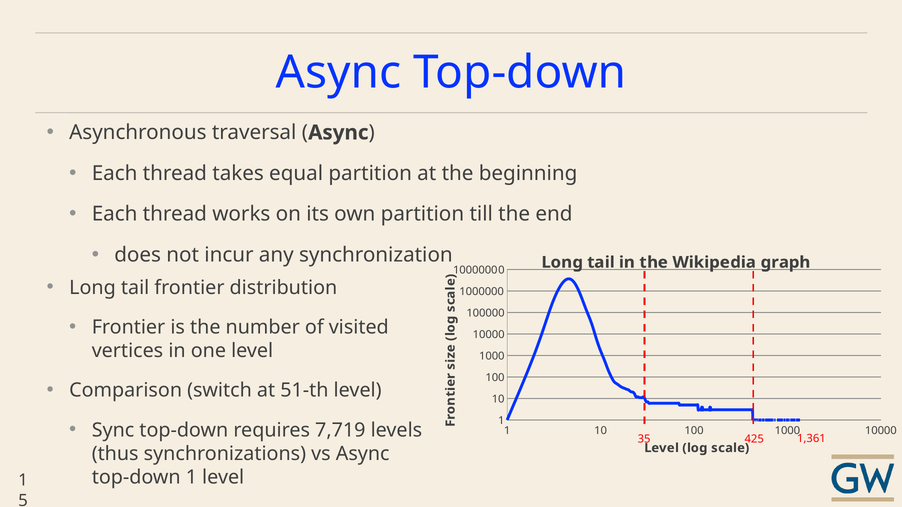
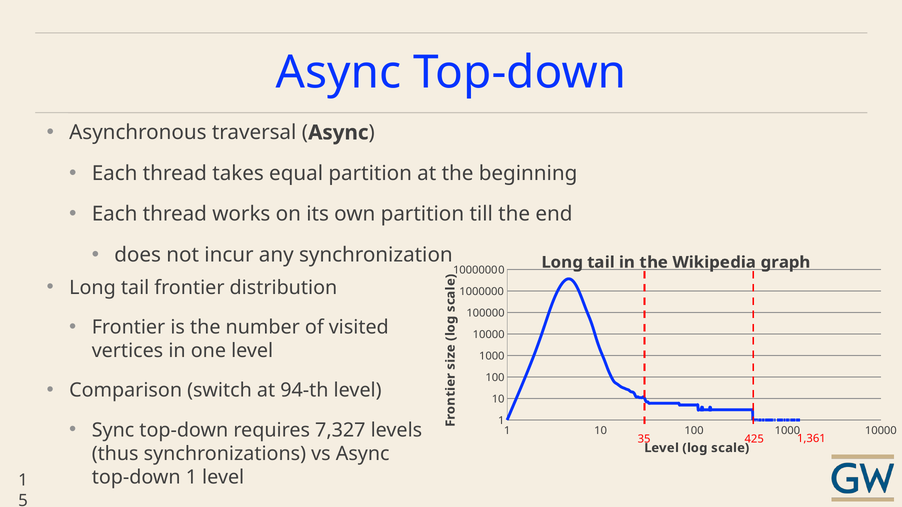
51-th: 51-th -> 94-th (304, 391)
7,719: 7,719 -> 7,327 (340, 430)
